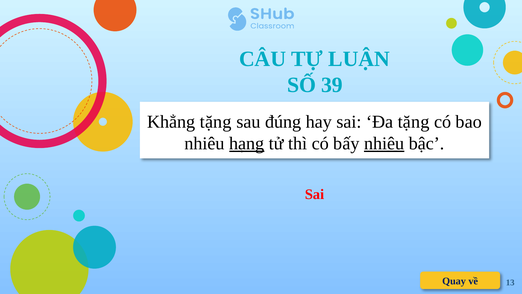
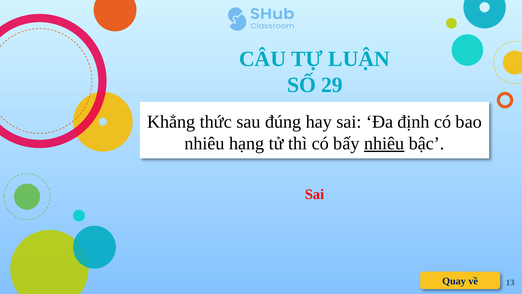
39: 39 -> 29 (332, 85)
Khẳng tặng: tặng -> thức (216, 122)
Đa tặng: tặng -> định (414, 122)
hạng underline: present -> none (247, 143)
